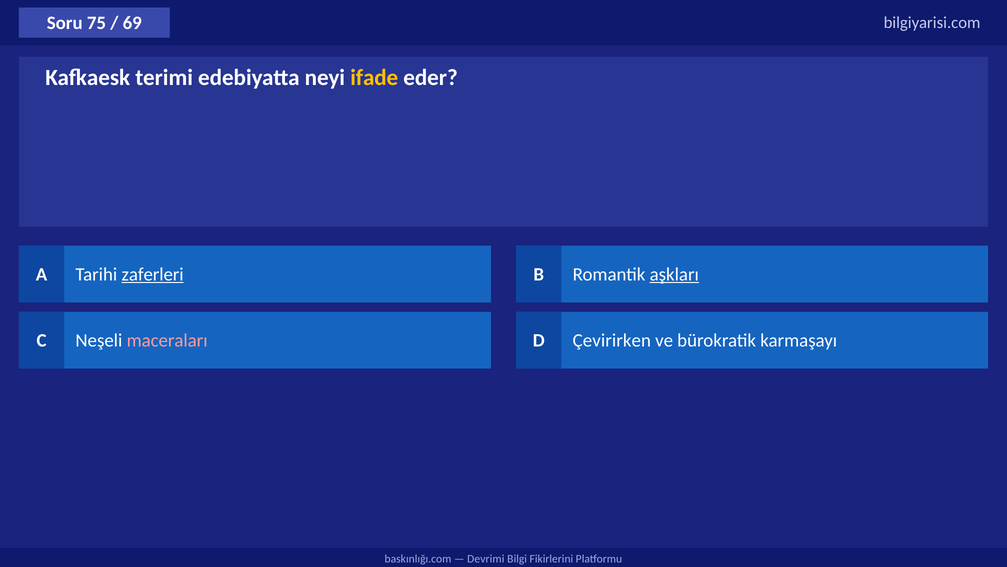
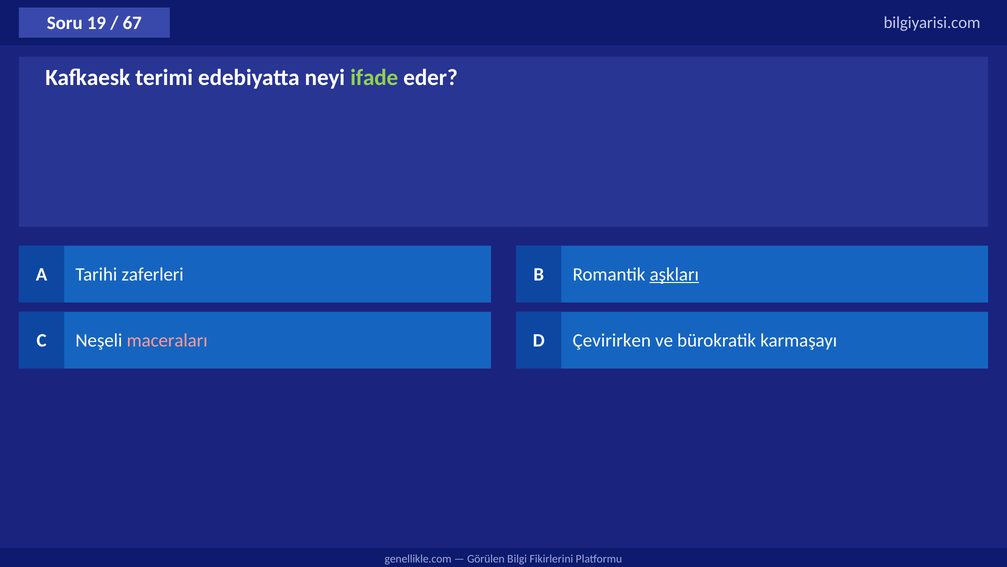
75: 75 -> 19 (96, 23)
69: 69 -> 67 (132, 23)
ifade colour: yellow -> light green (374, 78)
zaferleri underline: present -> none (153, 274)
baskınlığı.com: baskınlığı.com -> genellikle.com (418, 559)
Devrimi: Devrimi -> Görülen (486, 559)
